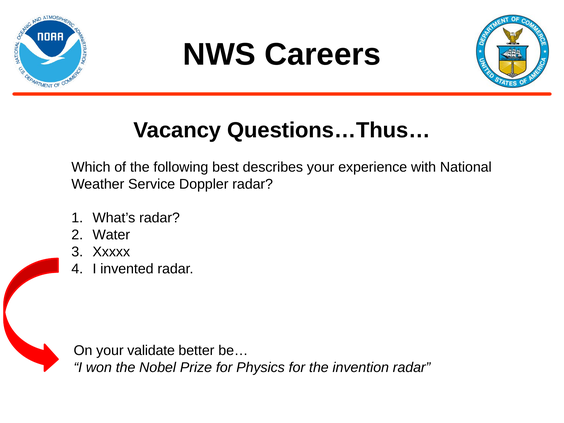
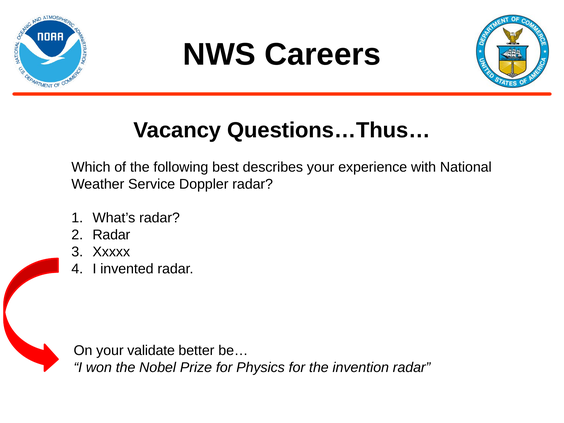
Water: Water -> Radar (111, 235)
